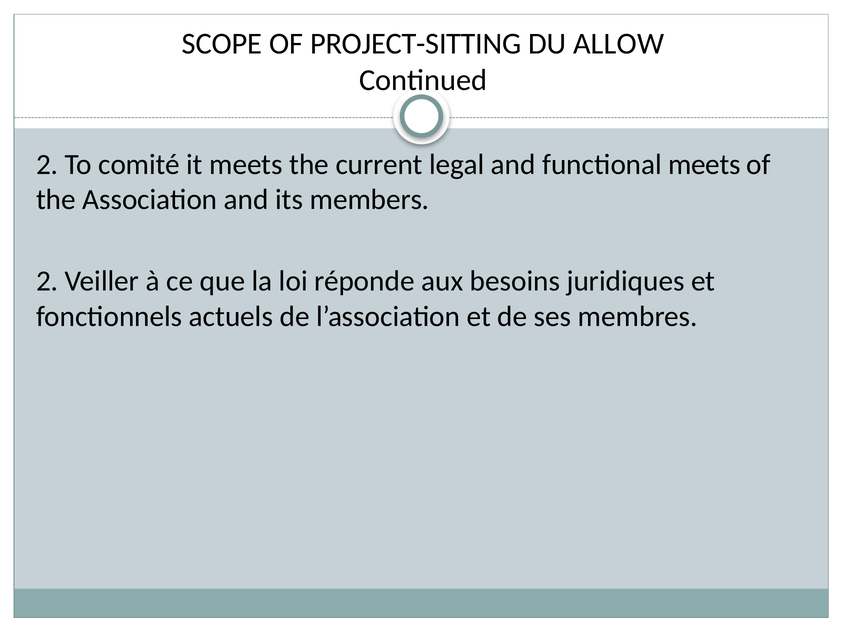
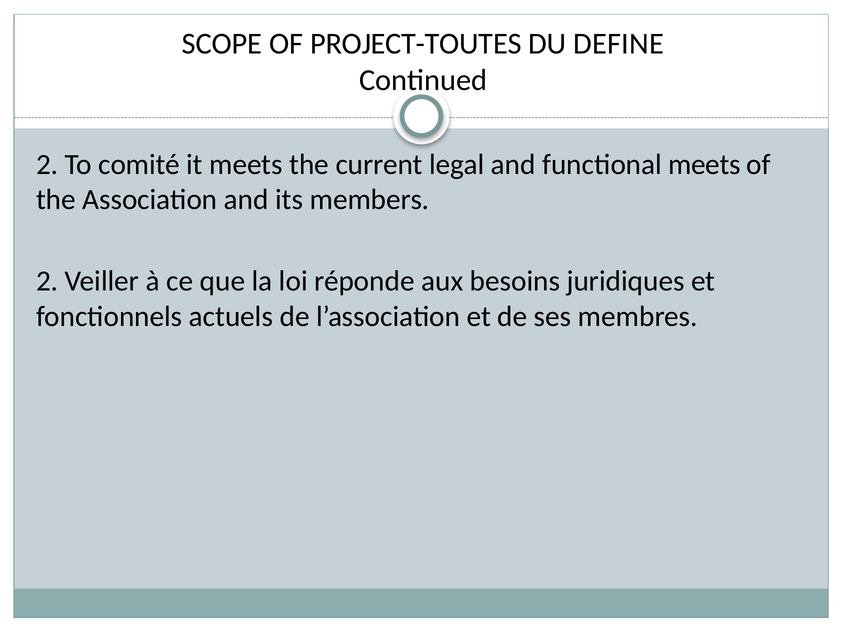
PROJECT-SITTING: PROJECT-SITTING -> PROJECT-TOUTES (416, 44)
ALLOW: ALLOW -> DEFINE (619, 44)
